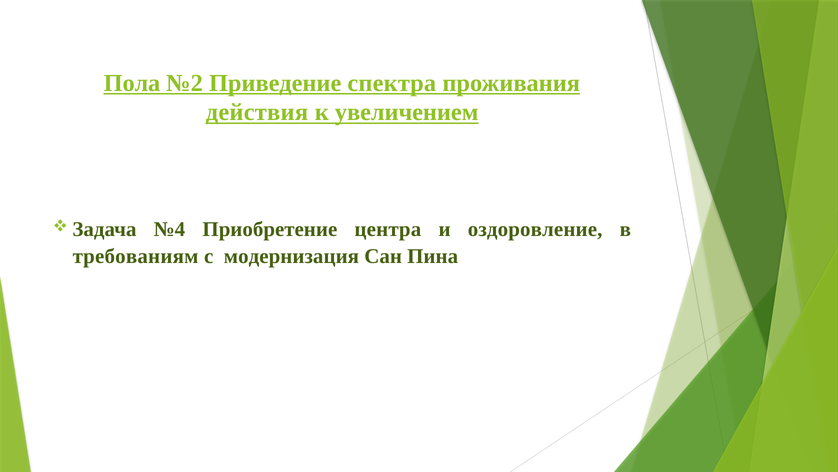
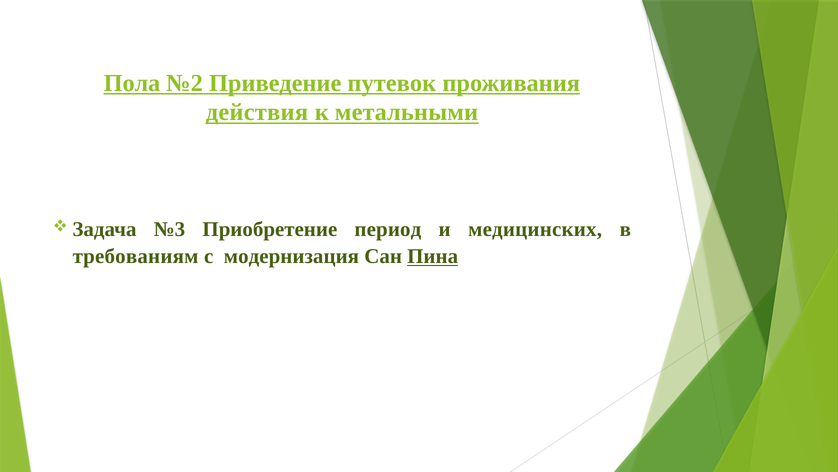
спектра: спектра -> путевок (392, 83)
увеличением: увеличением -> метальными (407, 112)
№4: №4 -> №3 (169, 229)
центра: центра -> период (388, 229)
оздоровление: оздоровление -> медицинских (535, 229)
Пина underline: none -> present (433, 256)
